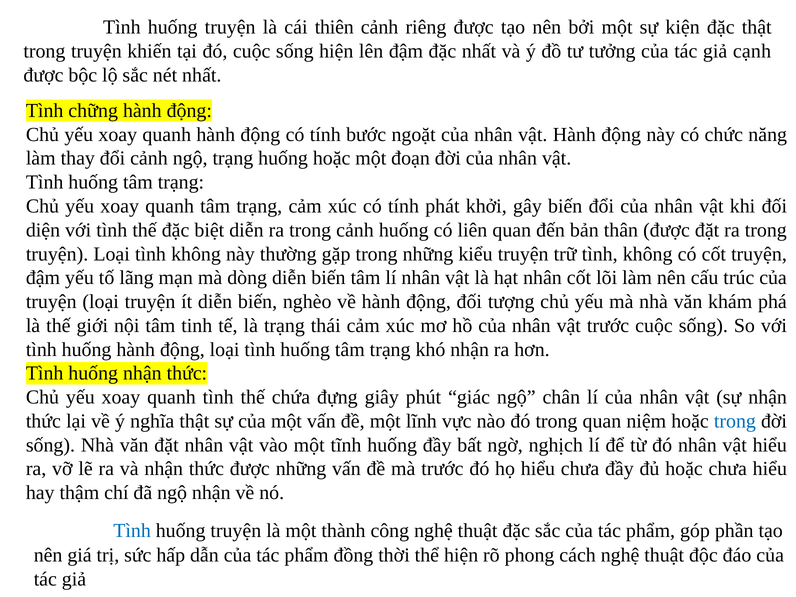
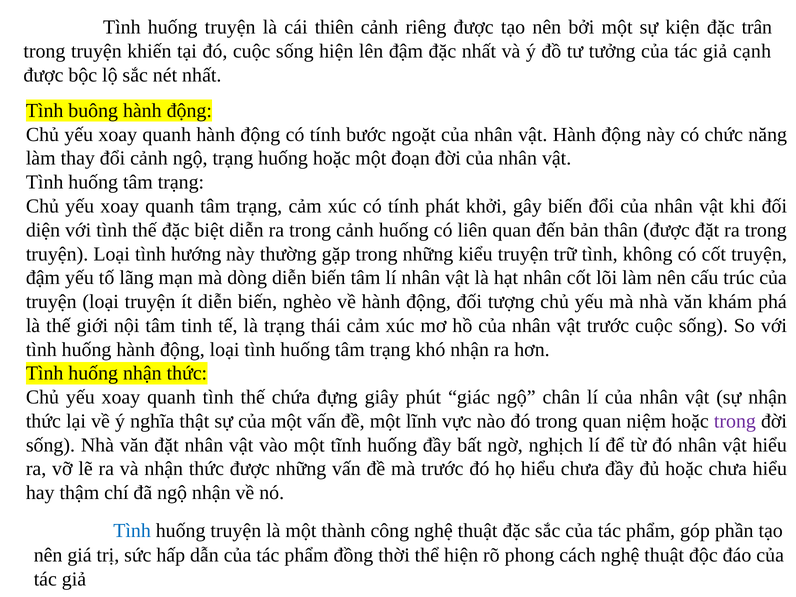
đặc thật: thật -> trân (757, 27)
chững: chững -> buông (93, 111)
Loại tình không: không -> hướng (196, 254)
trong colour: blue -> purple (735, 421)
